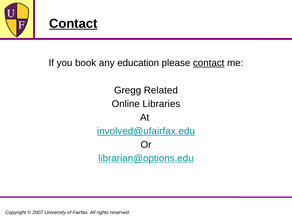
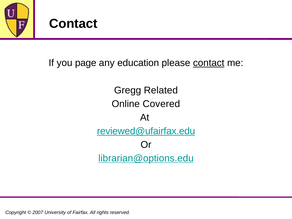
Contact underline: present -> none (73, 24)
book: book -> page (86, 63)
Libraries: Libraries -> Covered (161, 104)
involved@ufairfax.edu: involved@ufairfax.edu -> reviewed@ufairfax.edu (146, 131)
